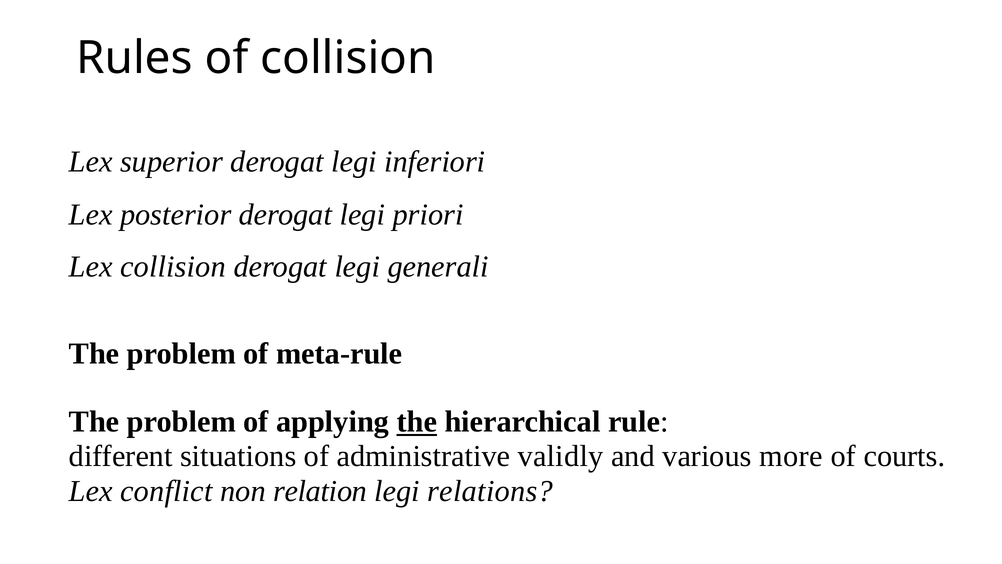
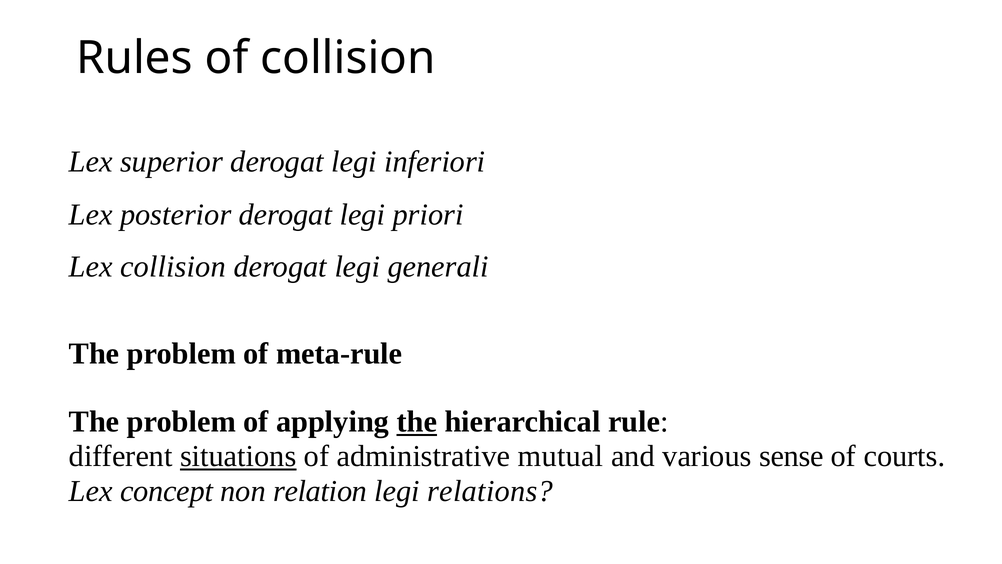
situations underline: none -> present (238, 456)
validly: validly -> mutual (561, 456)
more: more -> sense (791, 456)
conflict: conflict -> concept (167, 491)
